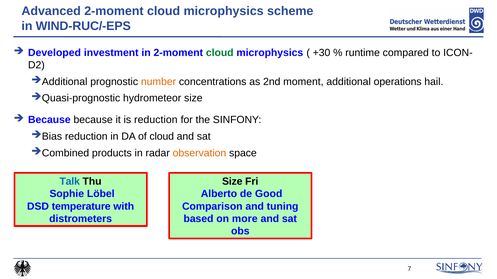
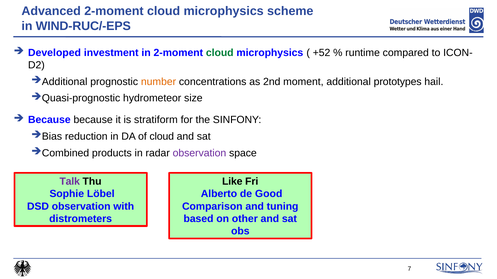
+30: +30 -> +52 (322, 53)
operations: operations -> prototypes (398, 82)
is reduction: reduction -> stratiform (156, 120)
observation colour: orange -> purple (199, 153)
Talk colour: blue -> purple (70, 182)
Size: Size -> Like (232, 182)
DSD temperature: temperature -> observation (81, 207)
more: more -> other (245, 219)
